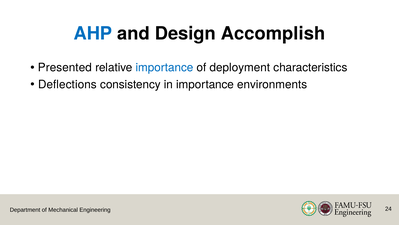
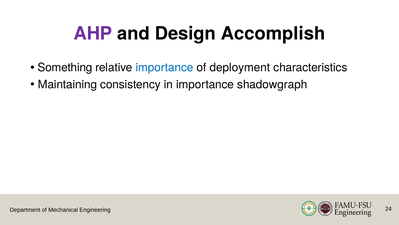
AHP colour: blue -> purple (93, 34)
Presented: Presented -> Something (65, 67)
Deflections: Deflections -> Maintaining (67, 84)
environments: environments -> shadowgraph (272, 84)
